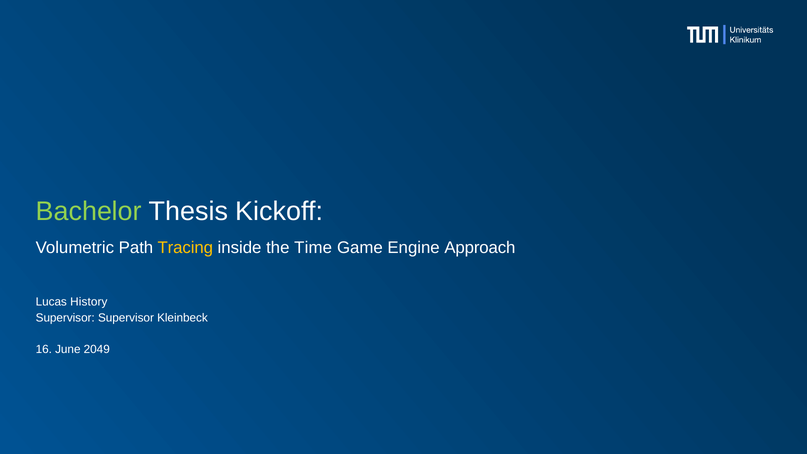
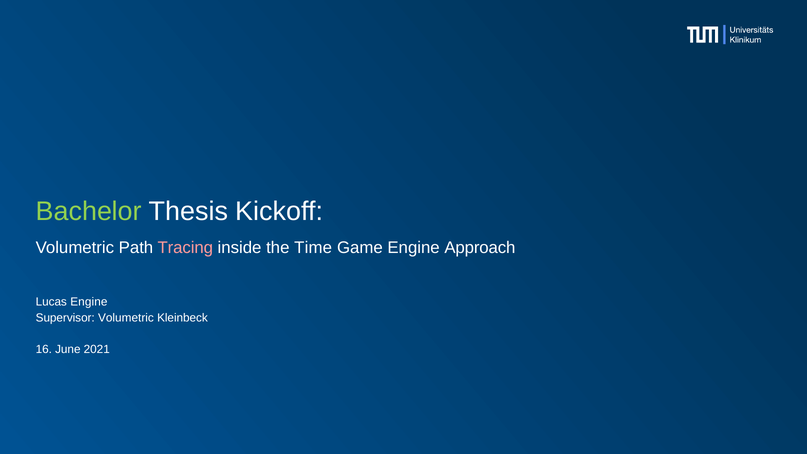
Tracing colour: yellow -> pink (185, 248)
Lucas History: History -> Engine (89, 302)
Supervisor Supervisor: Supervisor -> Volumetric (126, 318)
2049: 2049 -> 2021 (97, 349)
